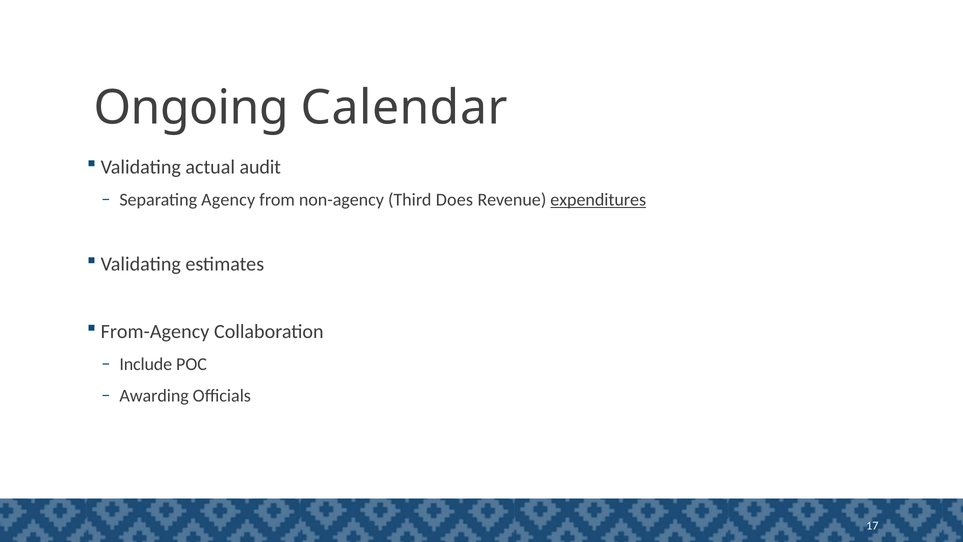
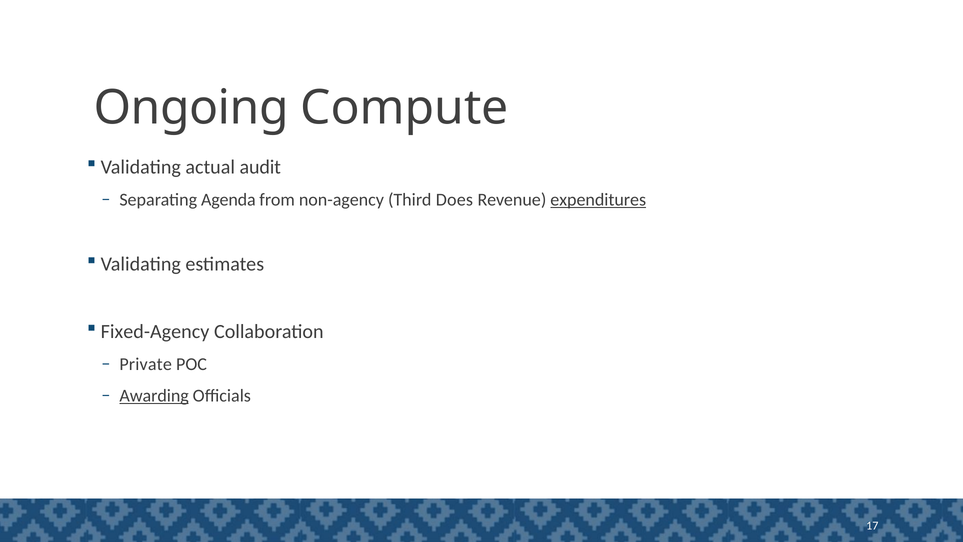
Calendar: Calendar -> Compute (404, 108)
Agency: Agency -> Agenda (228, 200)
From-Agency: From-Agency -> Fixed-Agency (155, 331)
Include: Include -> Private (146, 364)
Awarding underline: none -> present (154, 395)
